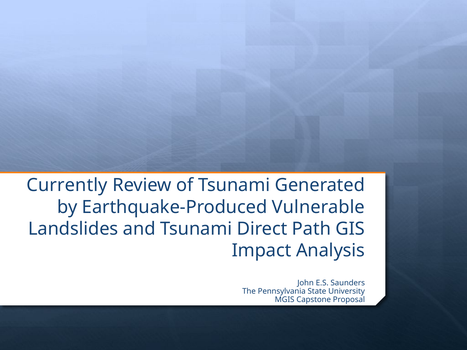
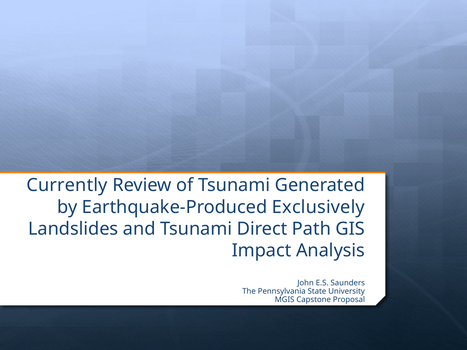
Vulnerable: Vulnerable -> Exclusively (318, 207)
